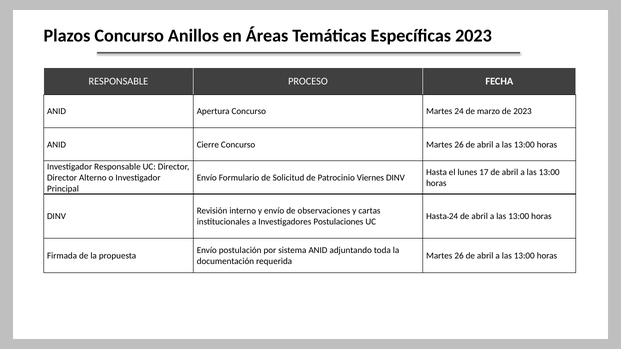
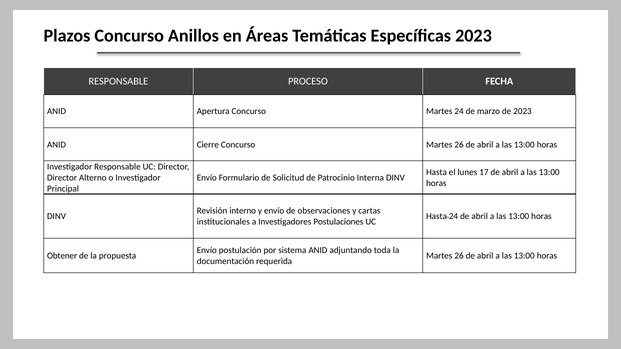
Viernes: Viernes -> Interna (370, 178)
Firmada: Firmada -> Obtener (62, 256)
